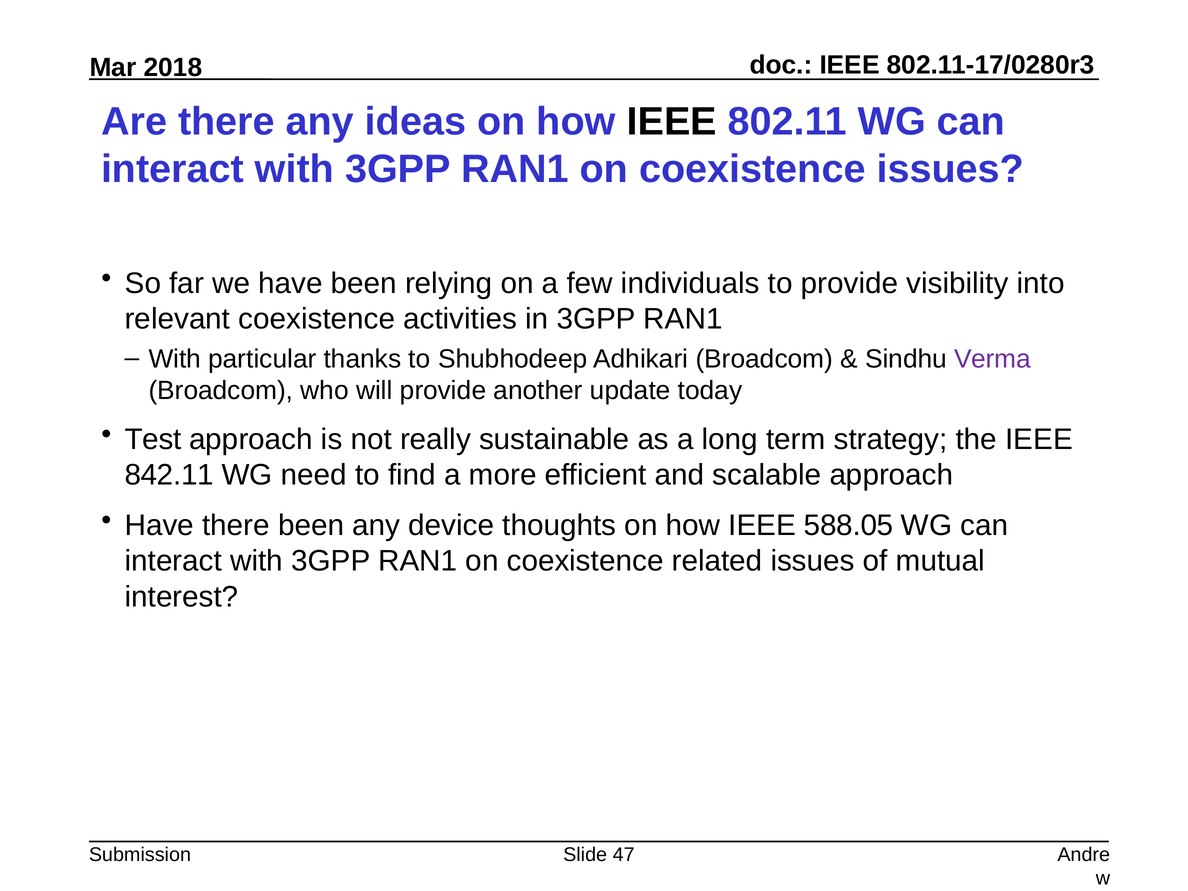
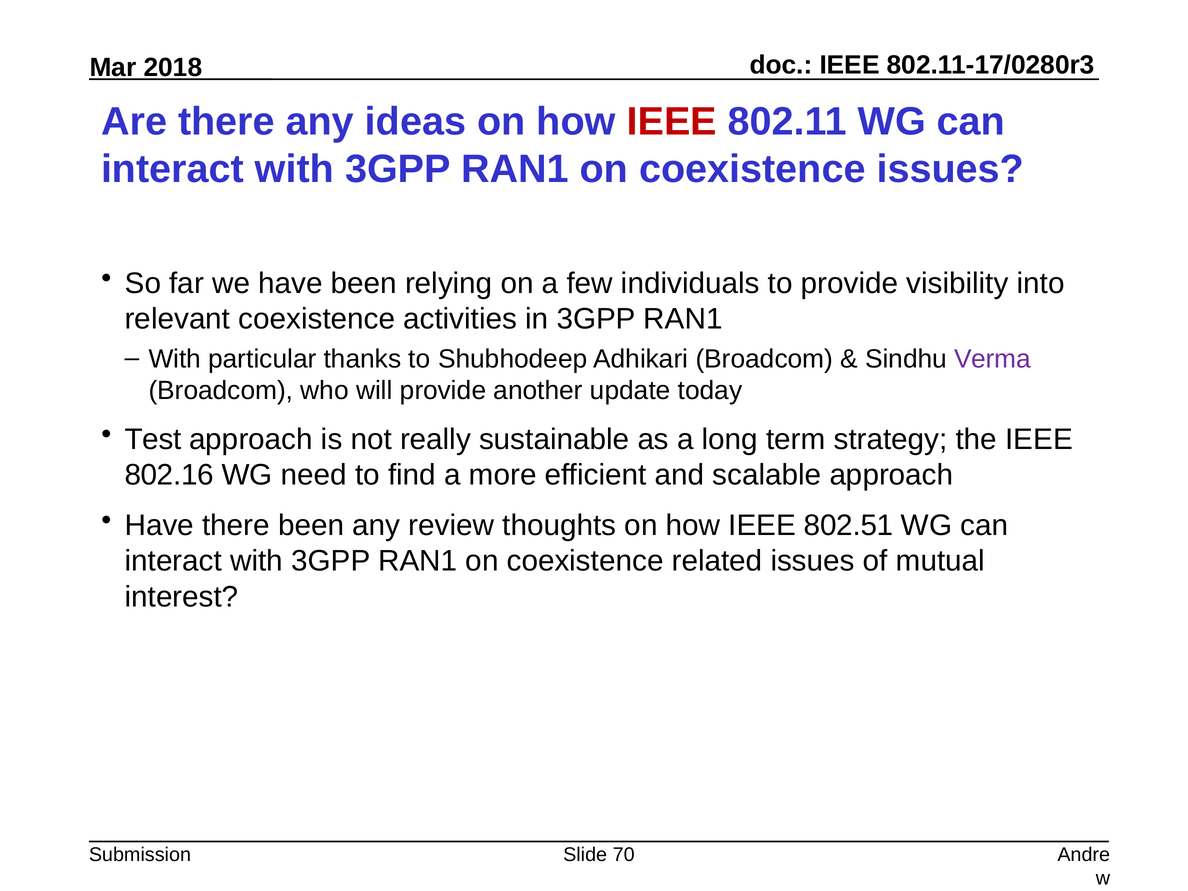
IEEE colour: black -> red (672, 122)
842.11: 842.11 -> 802.16 (169, 475)
device: device -> review (451, 526)
588.05: 588.05 -> 802.51 (849, 526)
47: 47 -> 70 (624, 855)
